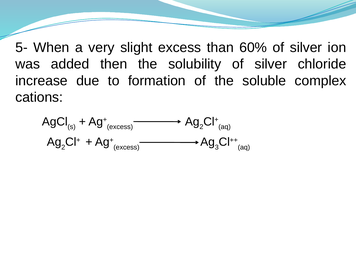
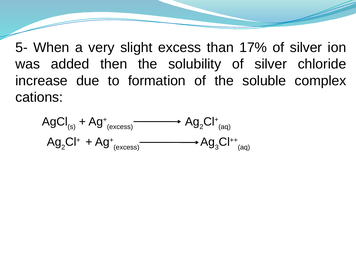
60%: 60% -> 17% (253, 47)
